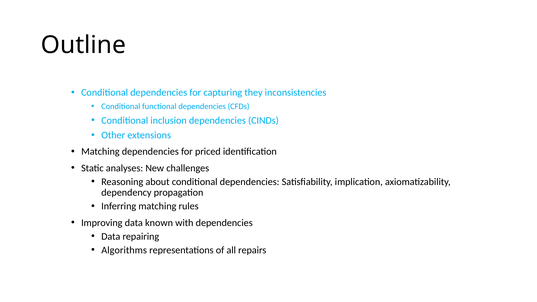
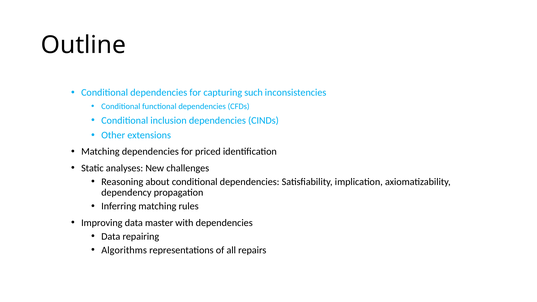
they: they -> such (254, 93)
known: known -> master (159, 223)
